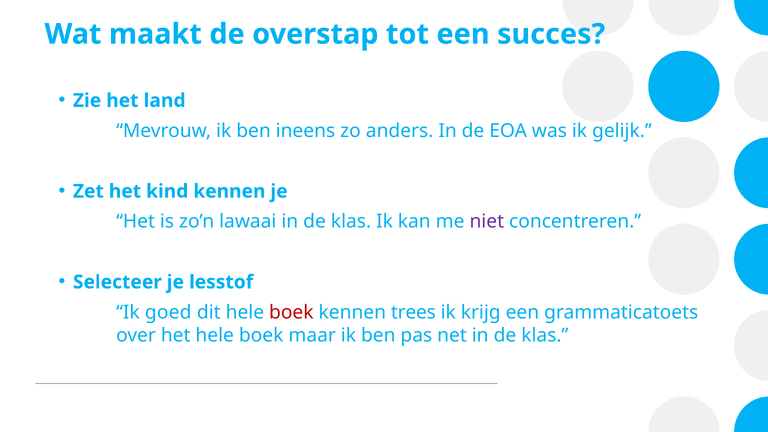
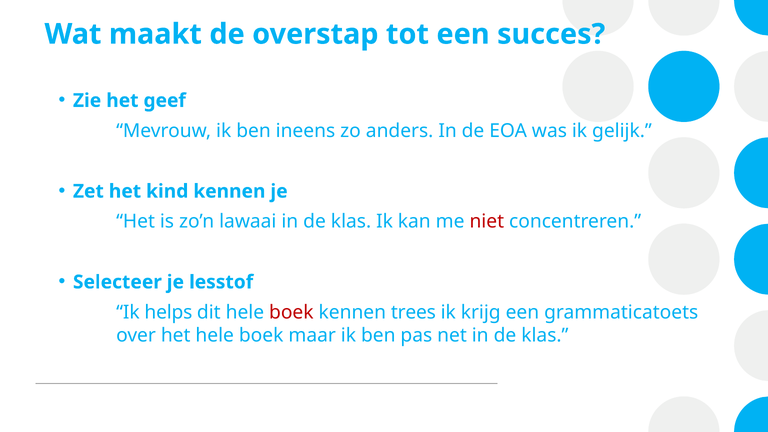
land: land -> geef (165, 101)
niet colour: purple -> red (487, 222)
goed: goed -> helps (168, 312)
